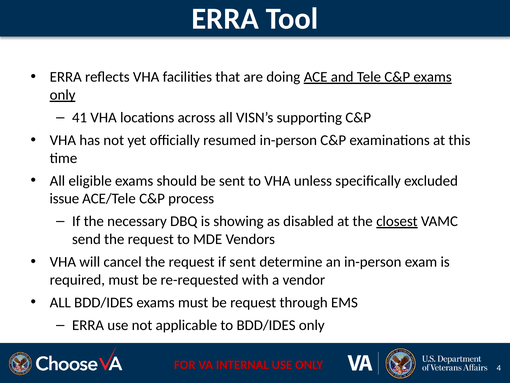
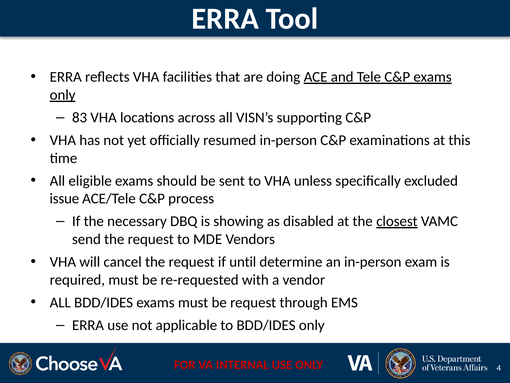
41: 41 -> 83 (80, 117)
if sent: sent -> until (243, 262)
